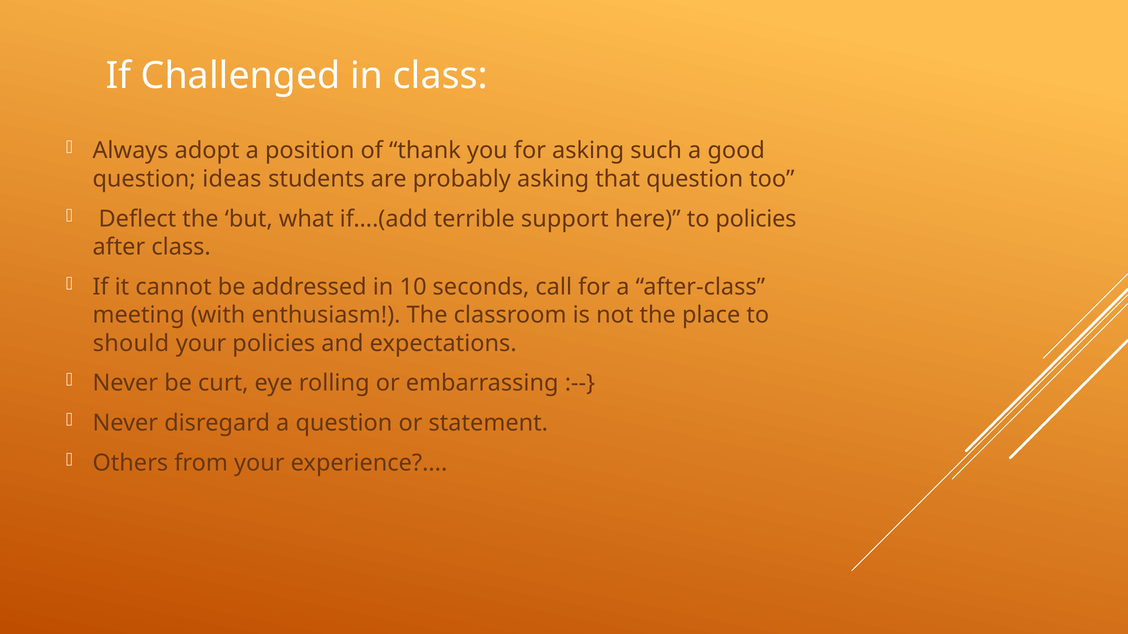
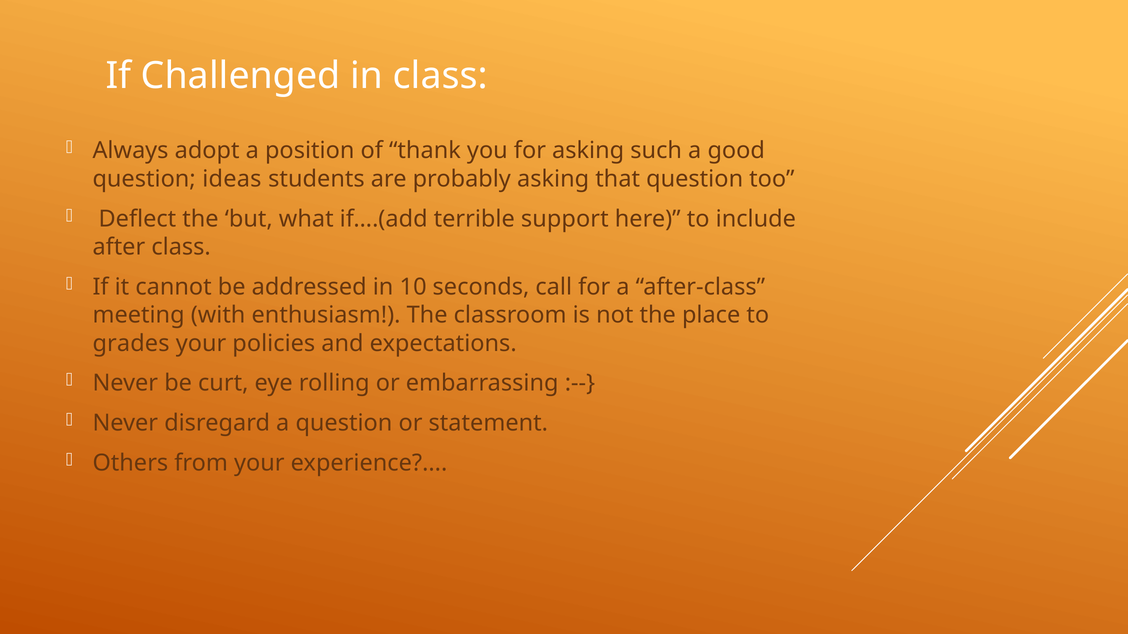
to policies: policies -> include (756, 219)
should: should -> grades (131, 344)
